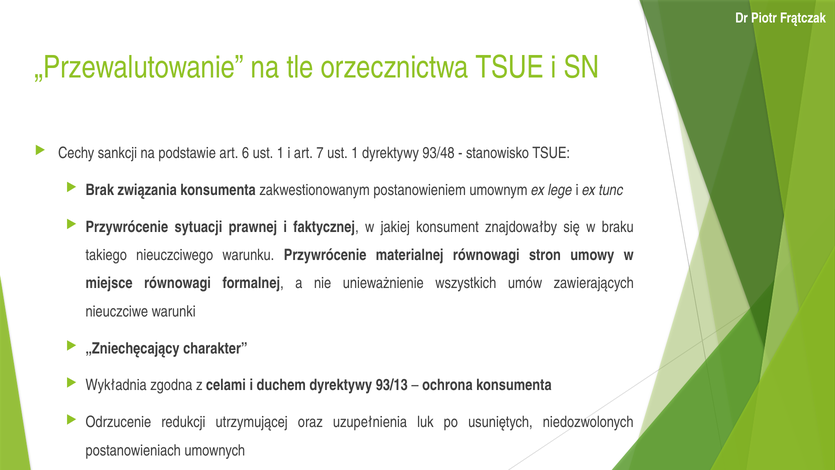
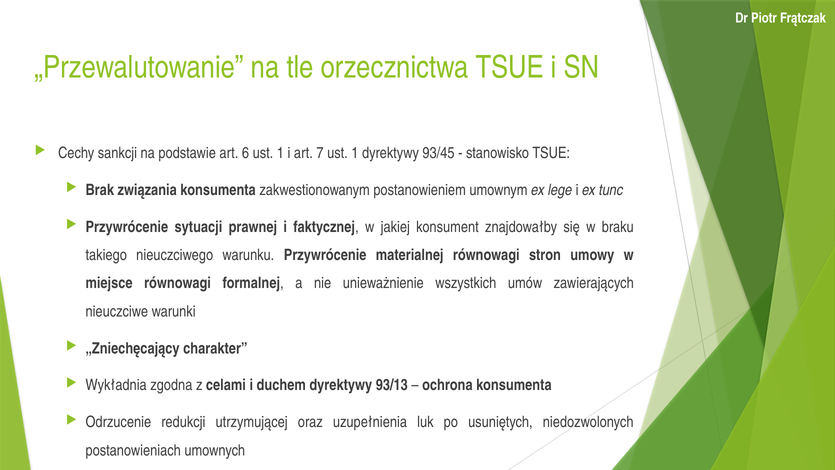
93/48: 93/48 -> 93/45 (439, 153)
